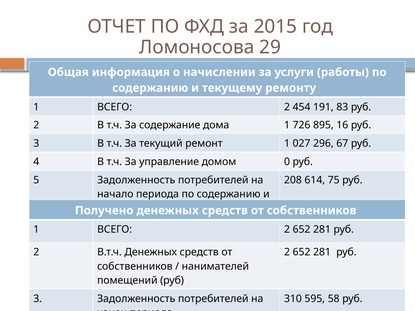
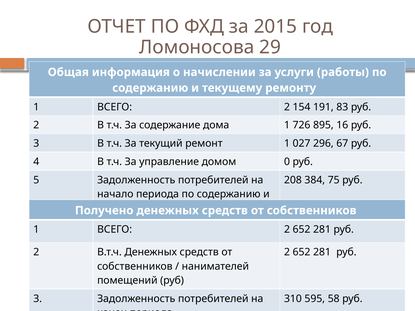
454: 454 -> 154 (302, 107)
614: 614 -> 384 (315, 180)
